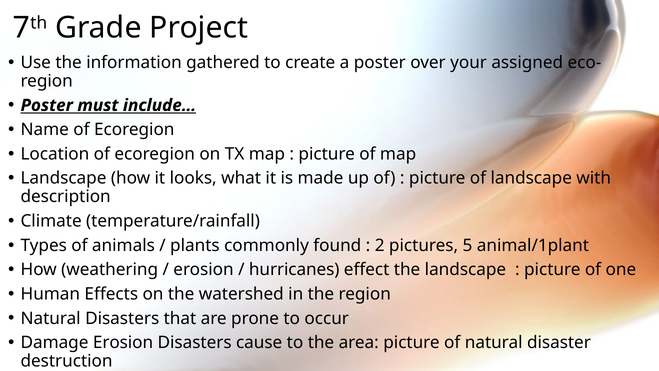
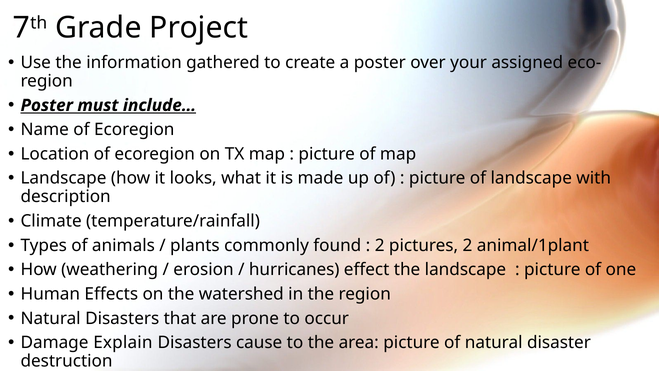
pictures 5: 5 -> 2 (468, 245)
Damage Erosion: Erosion -> Explain (123, 342)
